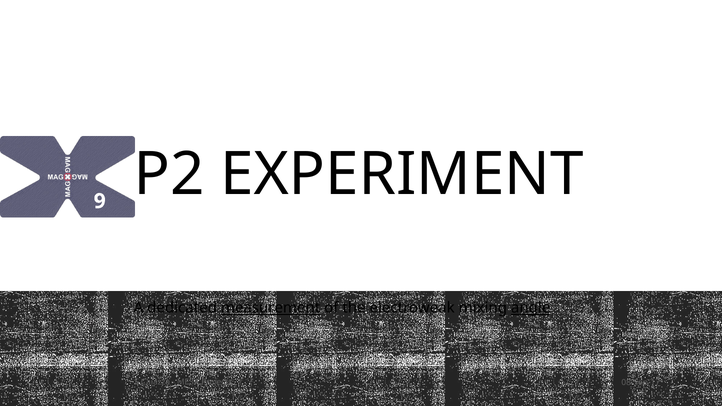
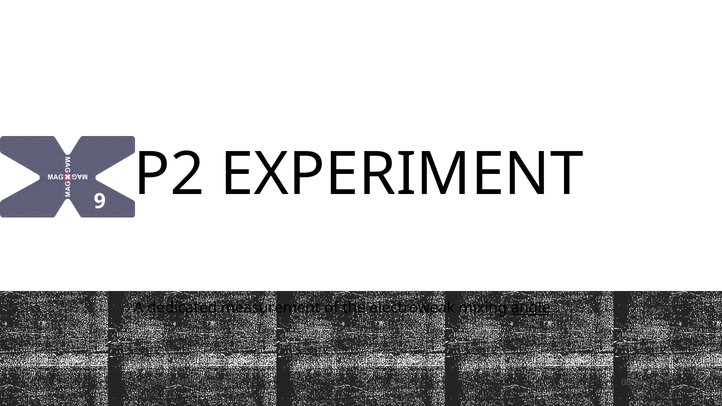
measurement underline: present -> none (271, 308)
